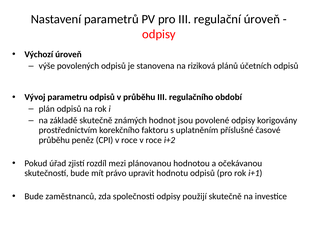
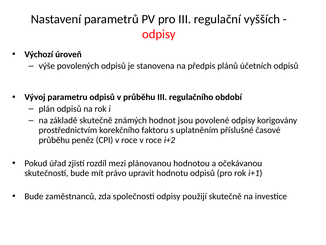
regulační úroveň: úroveň -> vyšších (262, 19)
riziková: riziková -> předpis (201, 66)
